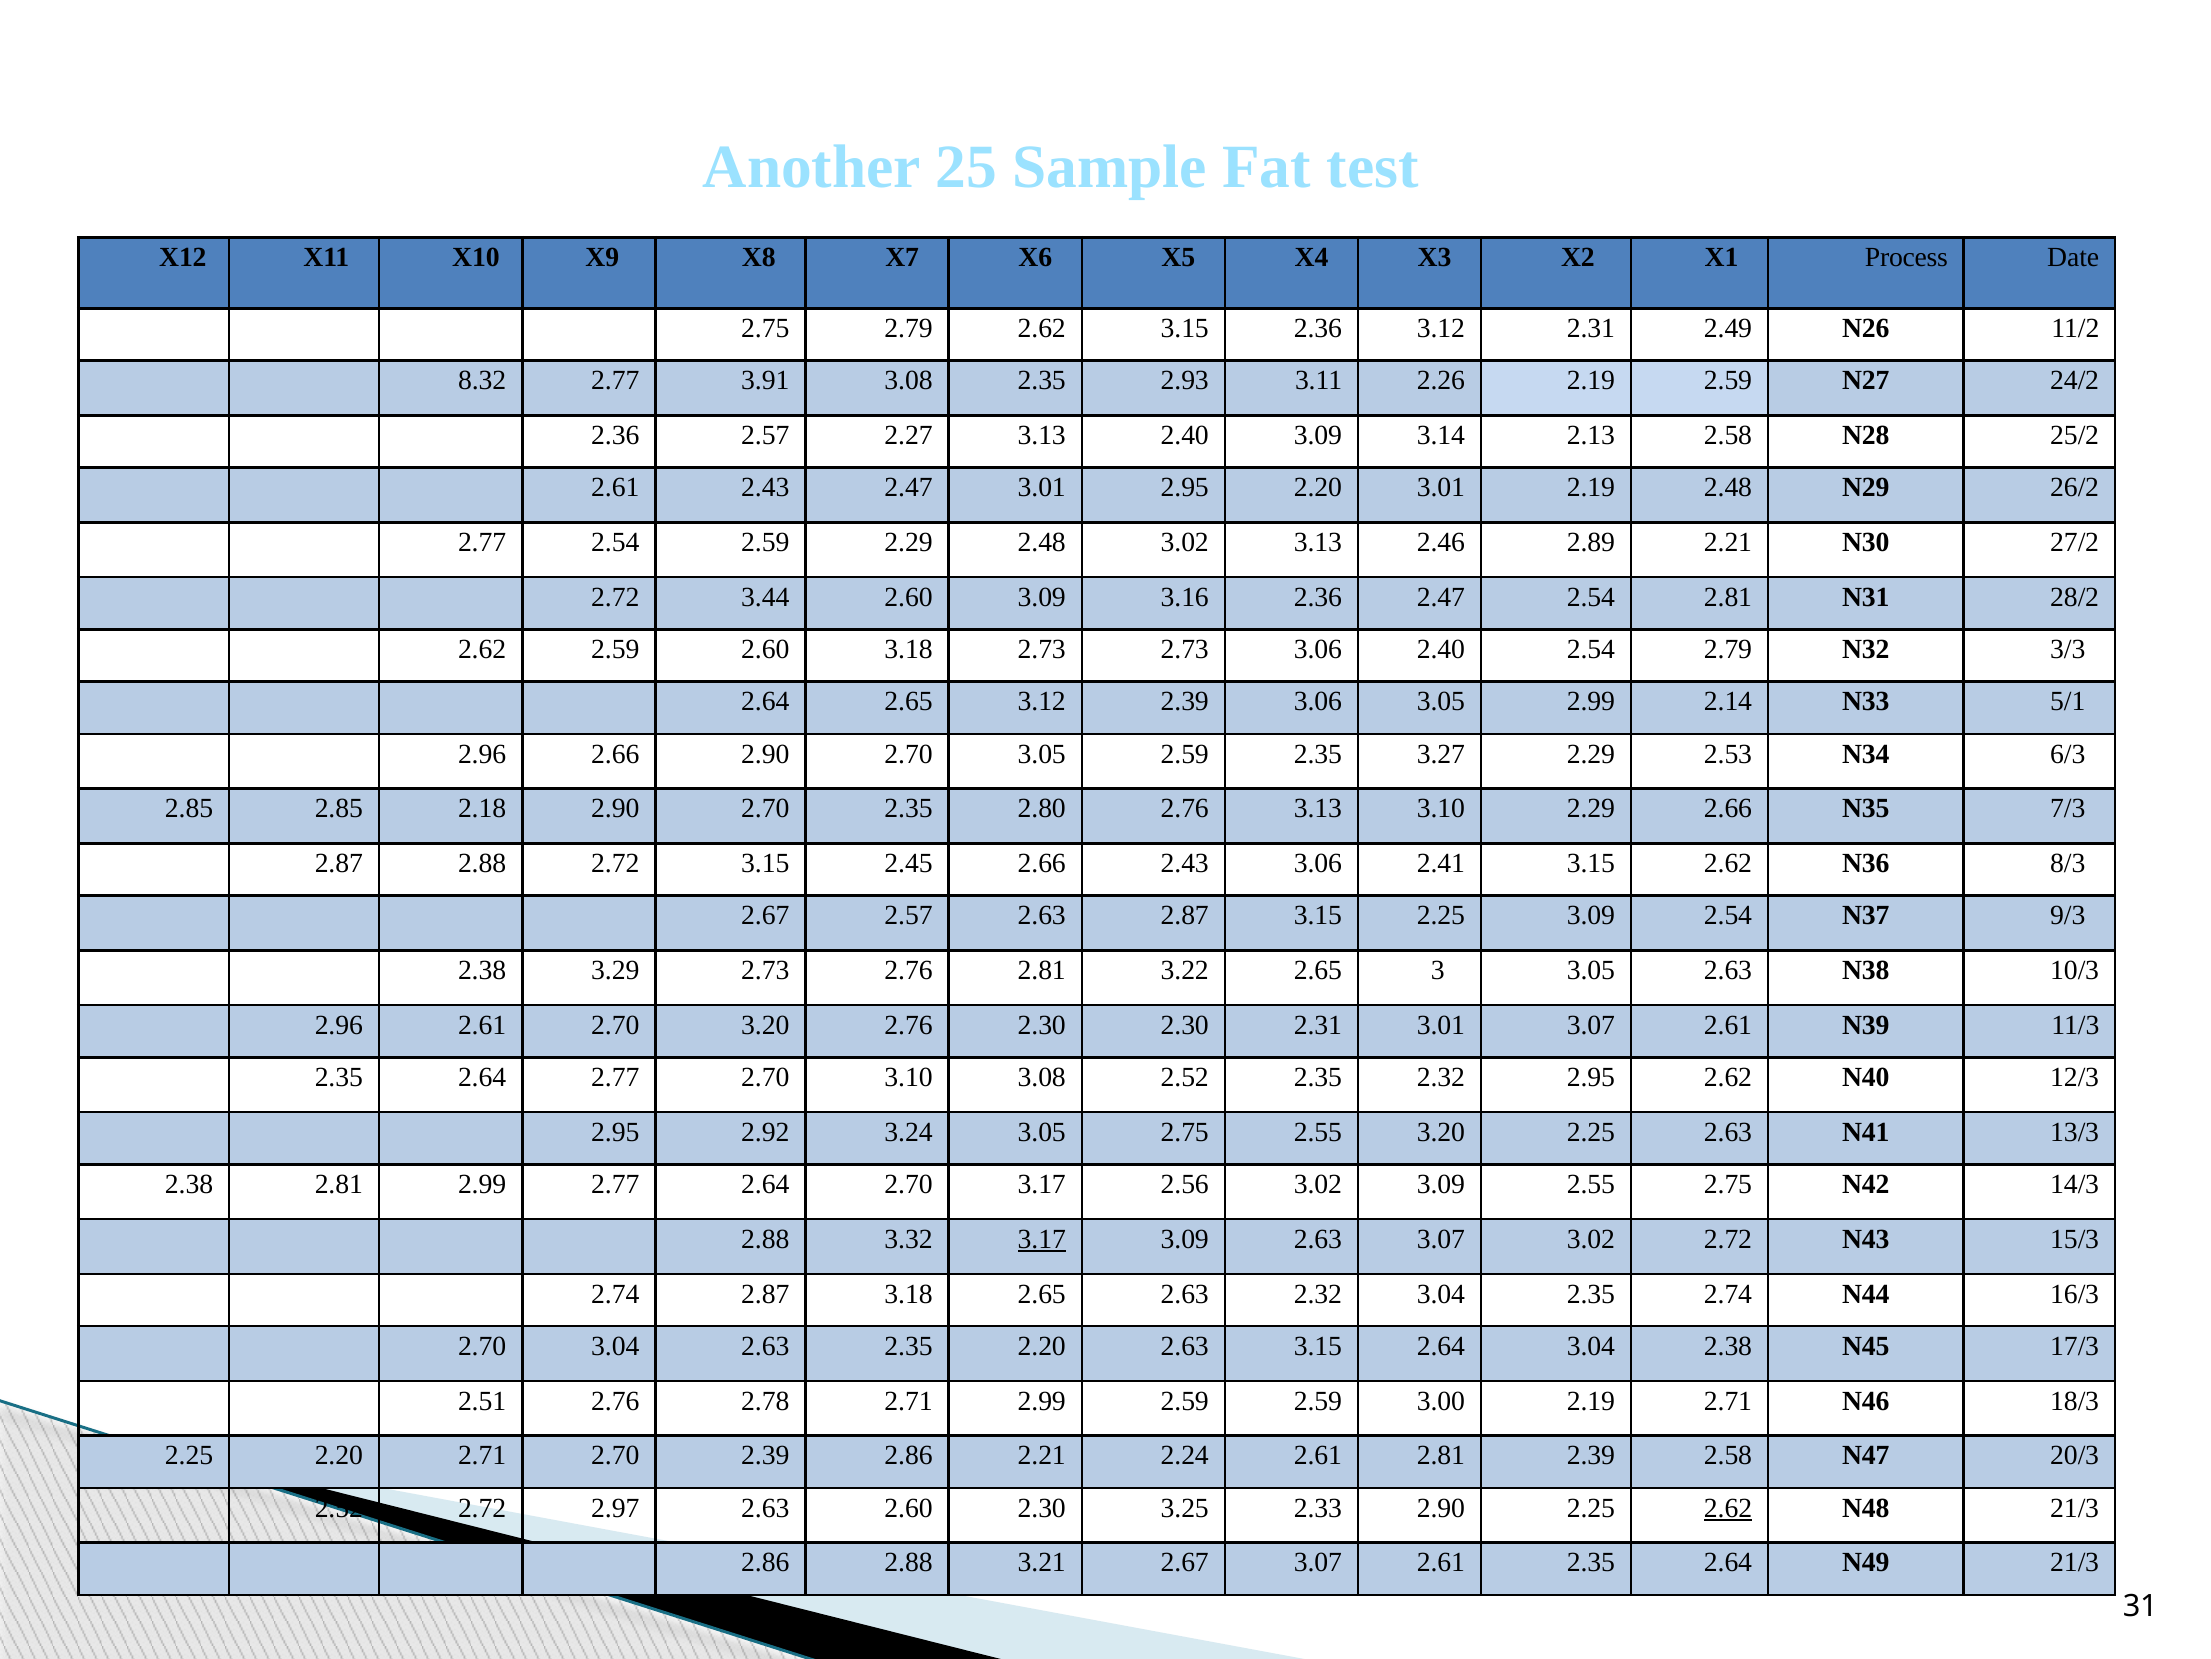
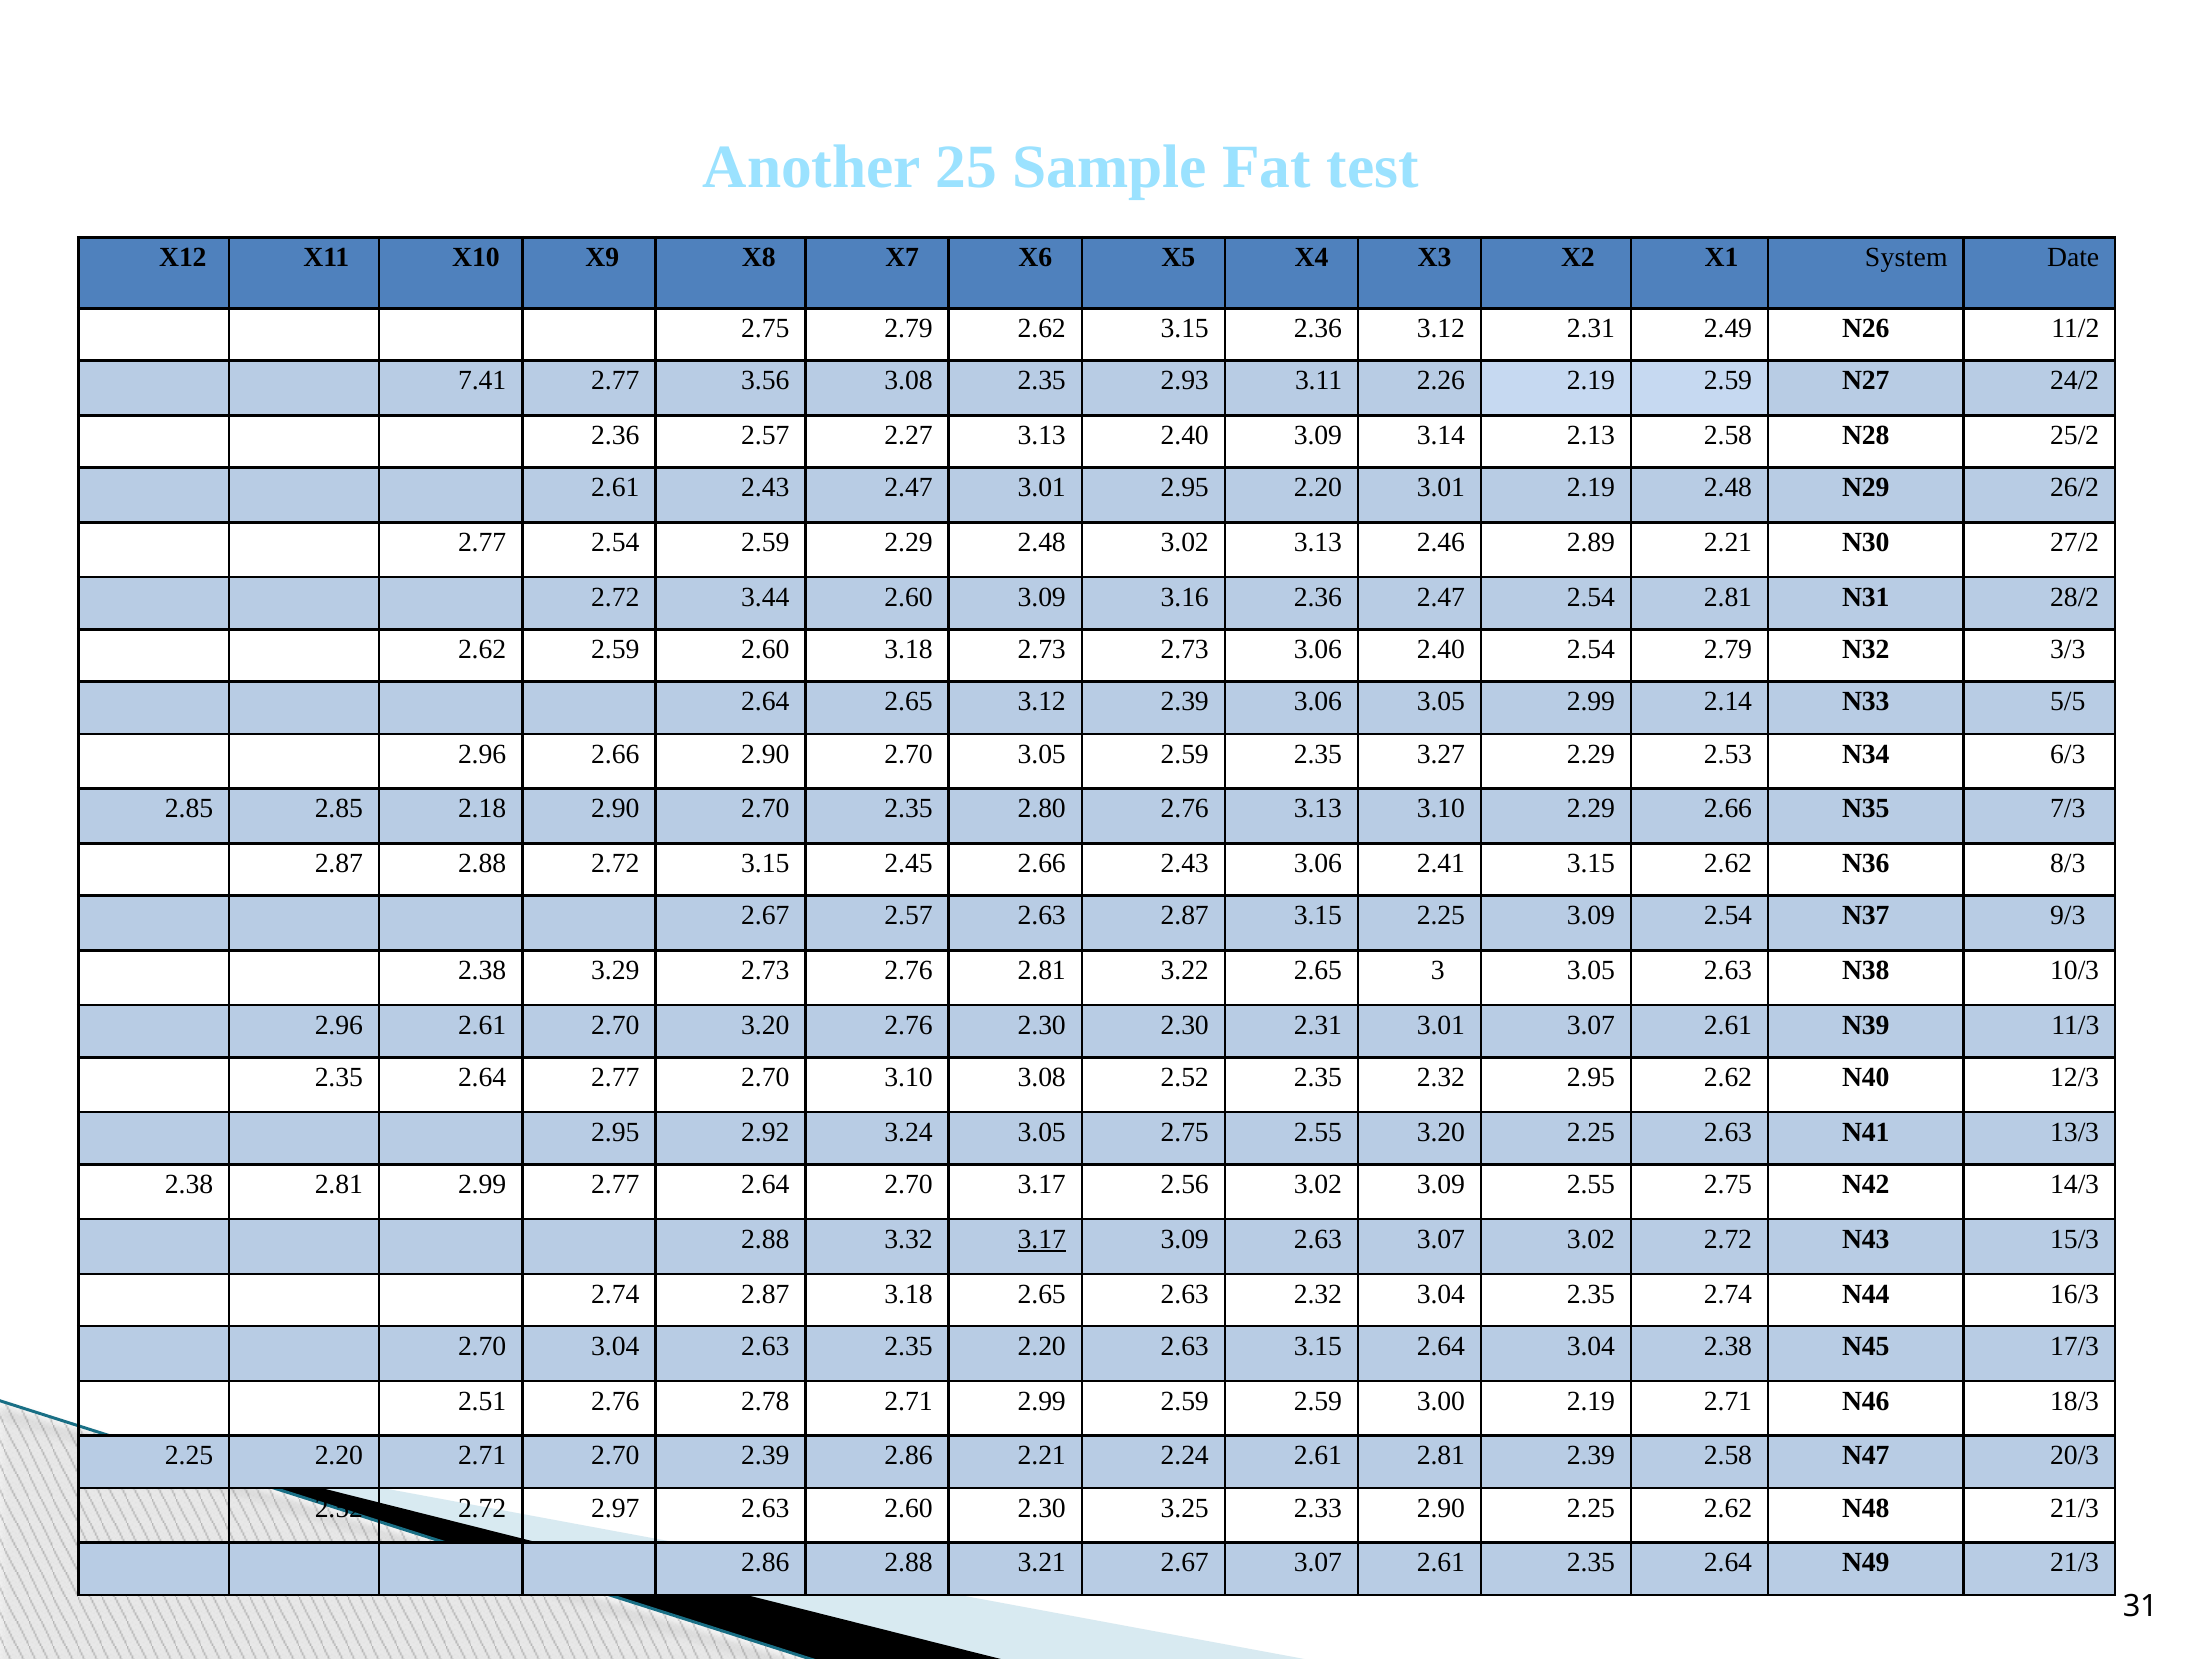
Process: Process -> System (1906, 257)
8.32: 8.32 -> 7.41 (482, 380)
3.91: 3.91 -> 3.56 (765, 380)
5/1: 5/1 -> 5/5 (2068, 701)
2.62 underline: present -> none (1728, 1507)
